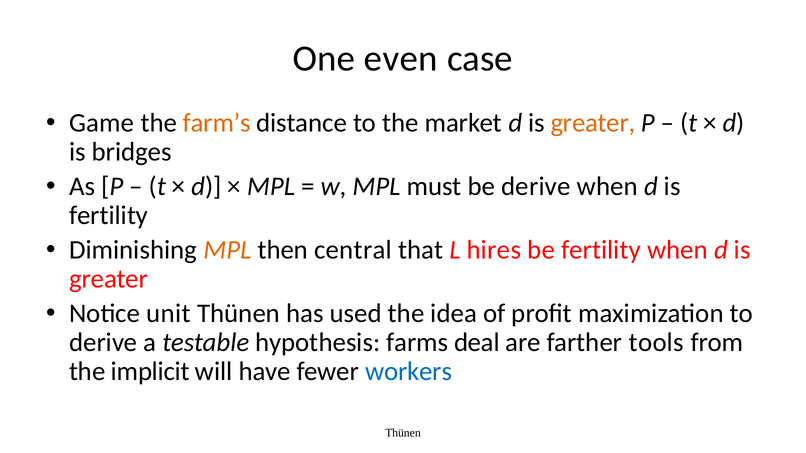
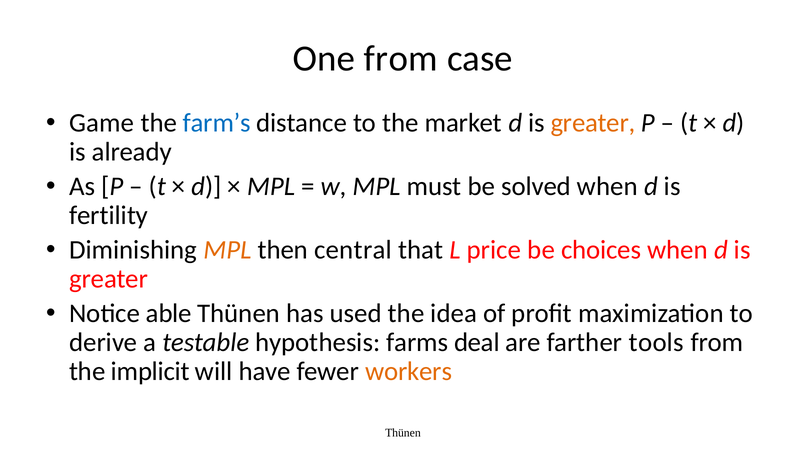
One even: even -> from (401, 59)
farm’s colour: orange -> blue (217, 123)
bridges: bridges -> already (132, 152)
be derive: derive -> solved (536, 187)
hires: hires -> price (494, 250)
be fertility: fertility -> choices (601, 250)
unit: unit -> able (169, 314)
workers colour: blue -> orange (409, 372)
